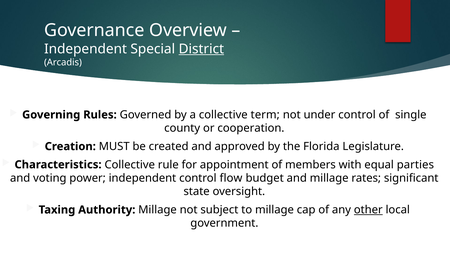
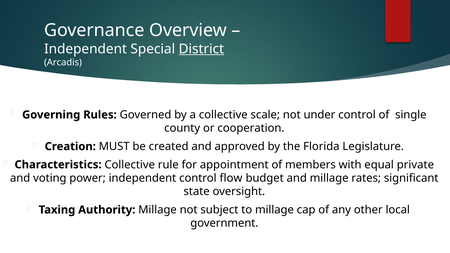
term: term -> scale (265, 115)
parties: parties -> private (415, 165)
other underline: present -> none (368, 210)
